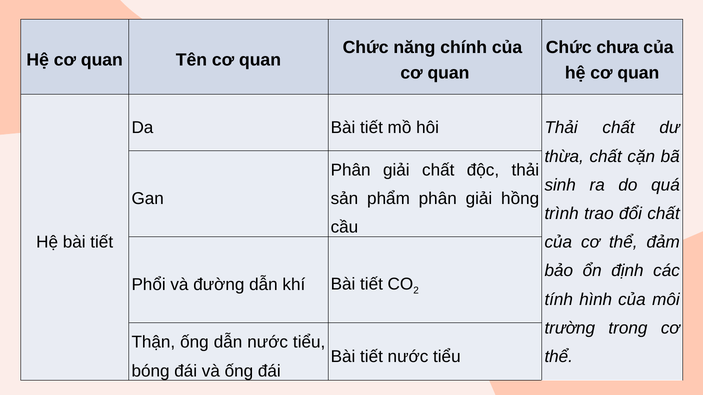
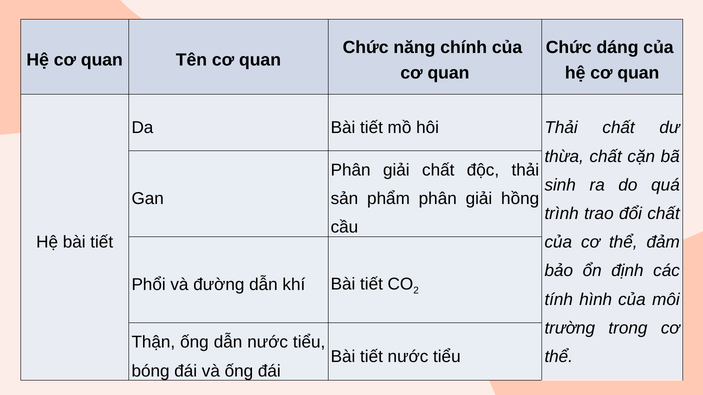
chưa: chưa -> dáng (618, 47)
